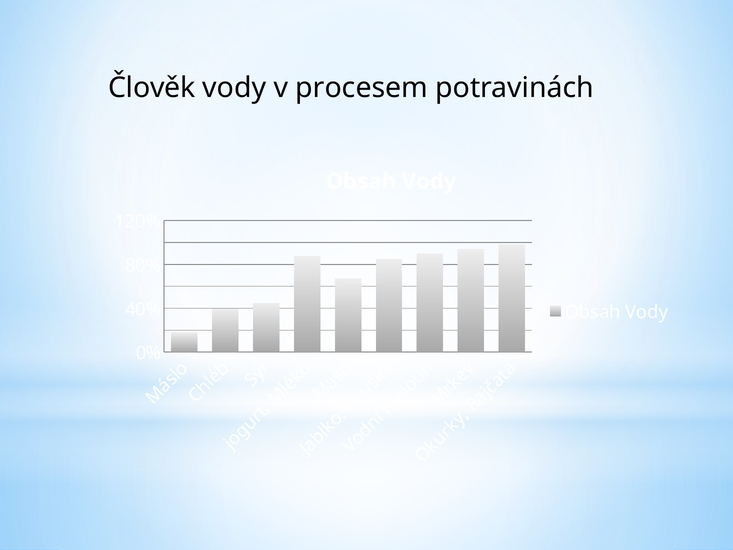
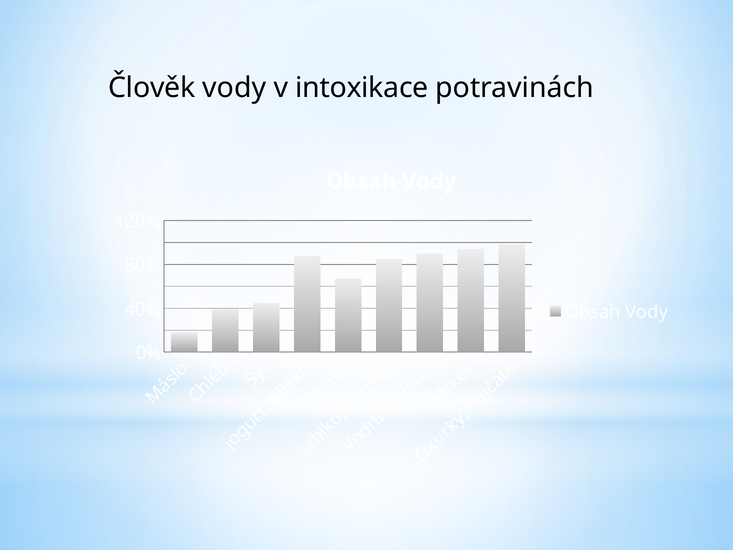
procesem: procesem -> intoxikace (362, 88)
